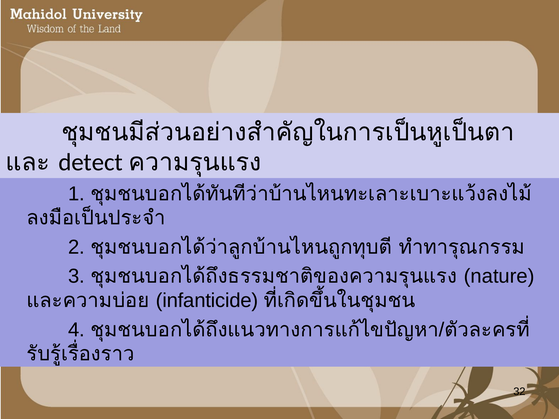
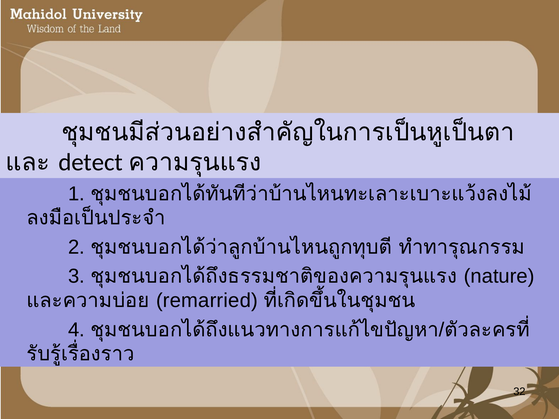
infanticide: infanticide -> remarried (207, 301)
